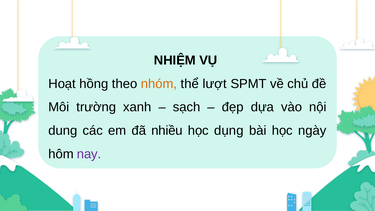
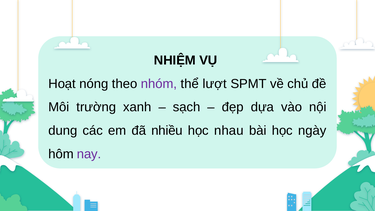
hồng: hồng -> nóng (94, 84)
nhóm colour: orange -> purple (159, 84)
dụng: dụng -> nhau (229, 131)
